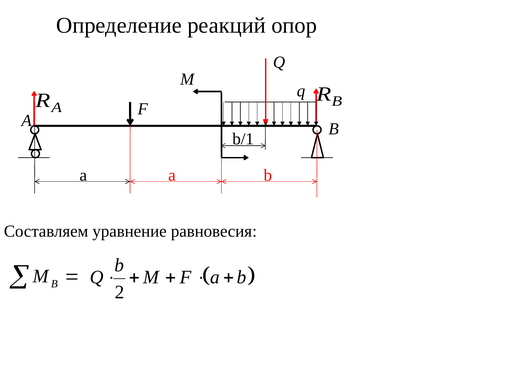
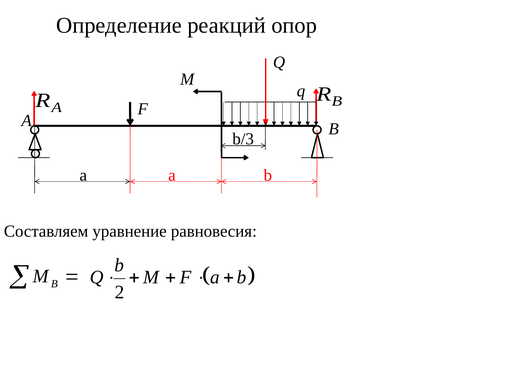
b/1: b/1 -> b/3 (243, 139)
